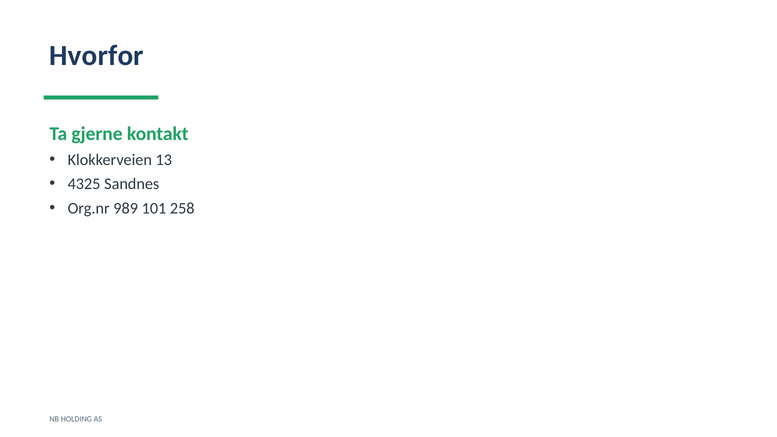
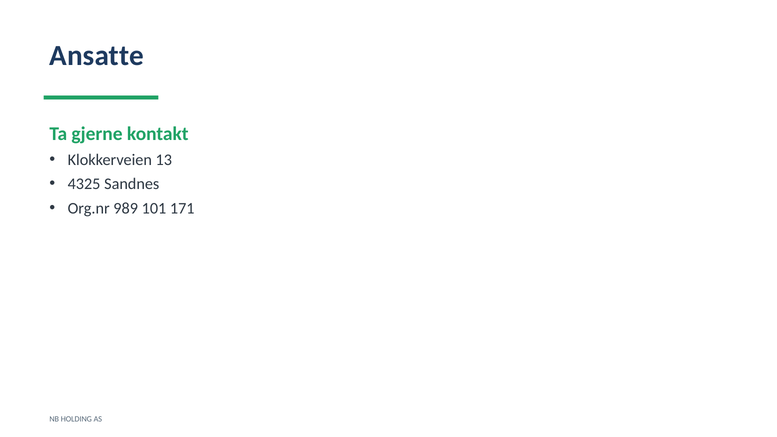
Hvorfor: Hvorfor -> Ansatte (97, 55)
258: 258 -> 171 (182, 208)
